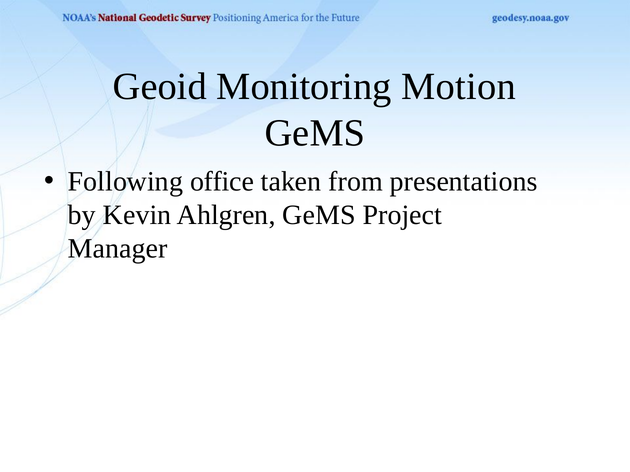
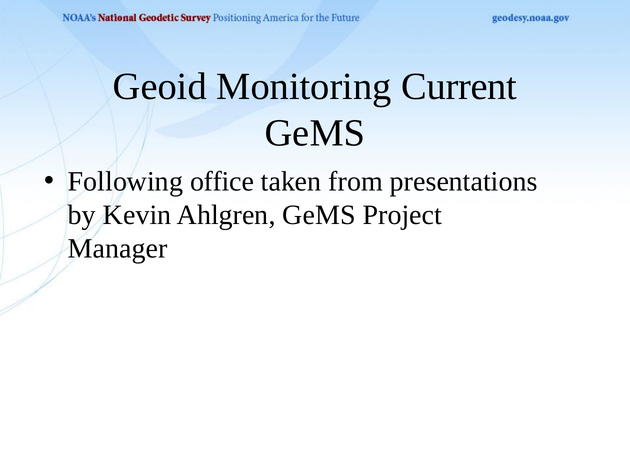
Motion: Motion -> Current (459, 87)
